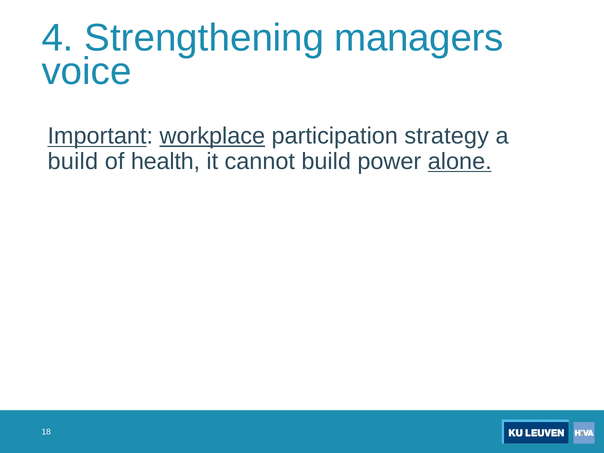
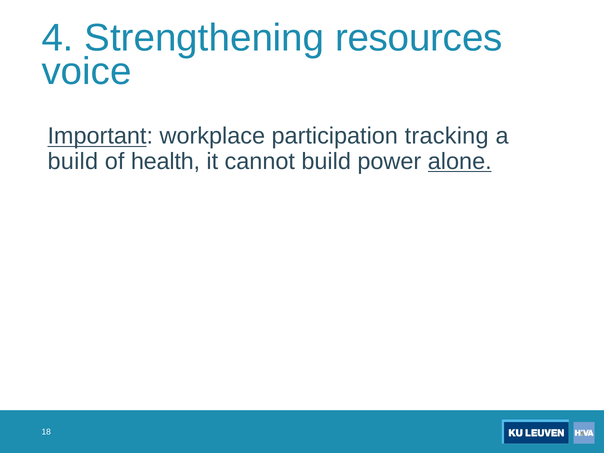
managers: managers -> resources (419, 38)
workplace underline: present -> none (212, 136)
strategy: strategy -> tracking (447, 136)
